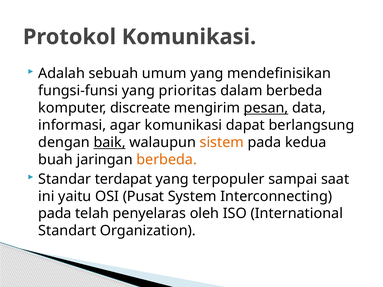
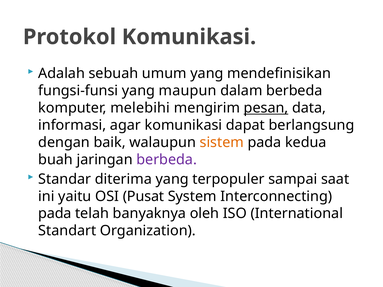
prioritas: prioritas -> maupun (188, 91)
discreate: discreate -> melebihi (140, 108)
baik underline: present -> none (110, 143)
berbeda colour: orange -> purple (167, 160)
terdapat: terdapat -> diterima (123, 179)
penyelaras: penyelaras -> banyaknya (149, 214)
